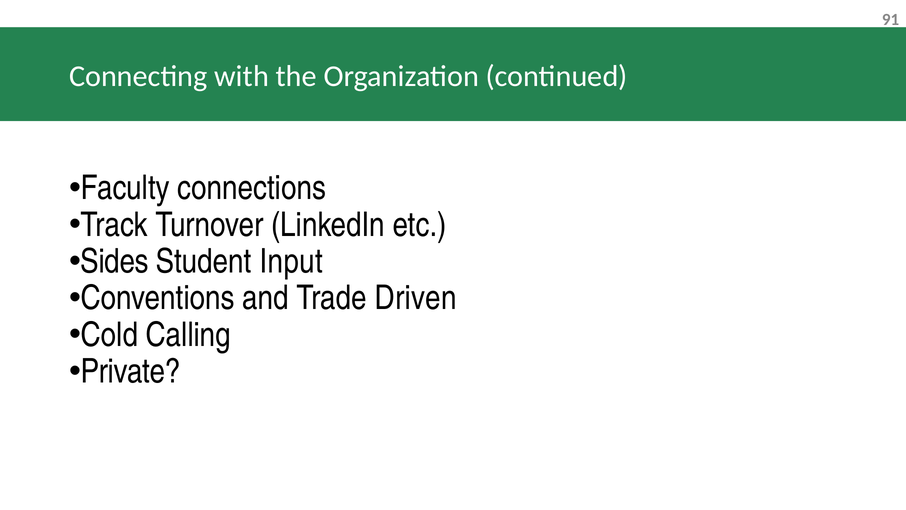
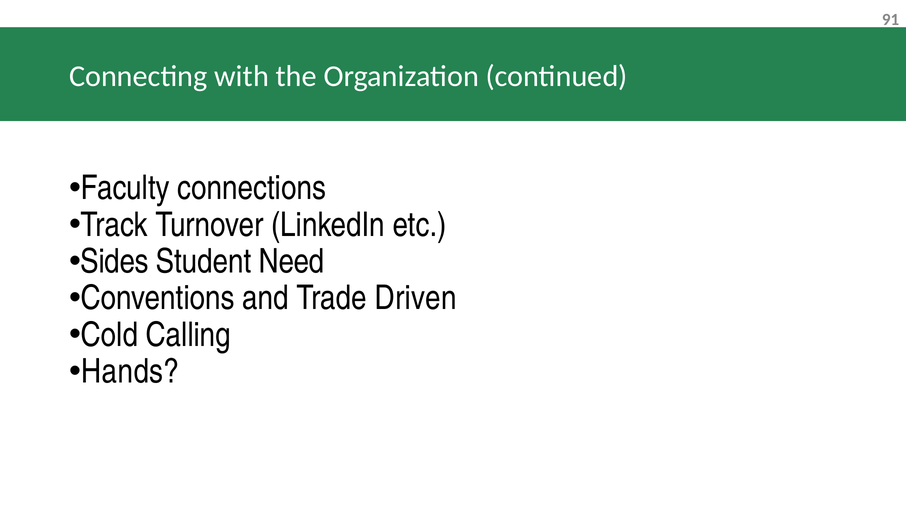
Input: Input -> Need (292, 261)
Private: Private -> Hands (130, 371)
